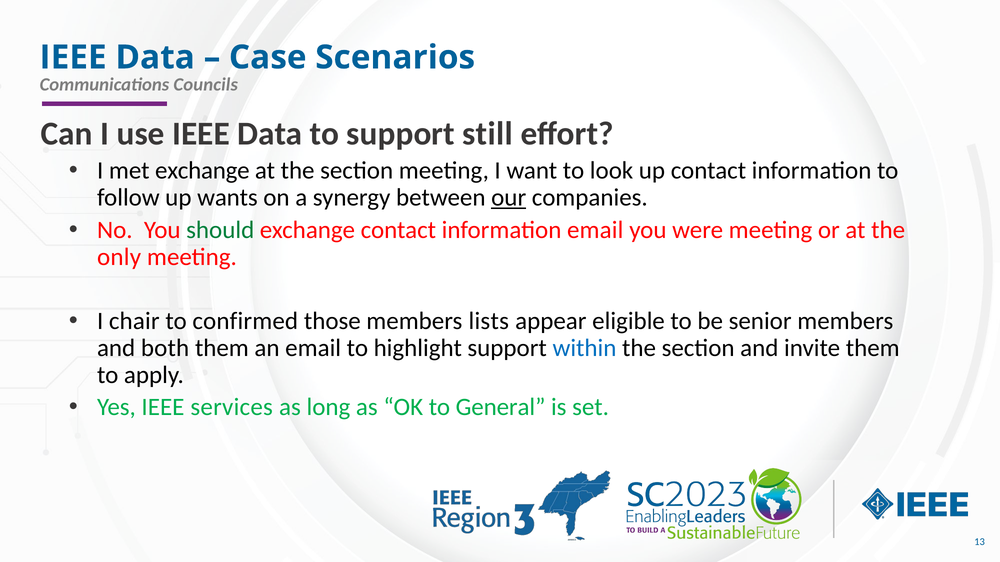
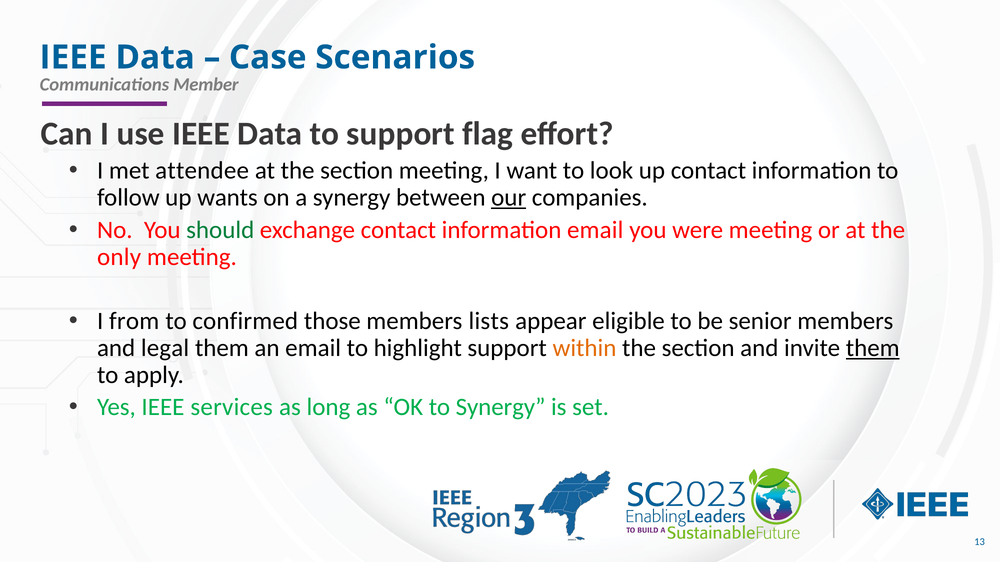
Councils: Councils -> Member (206, 85)
still: still -> flag (488, 134)
met exchange: exchange -> attendee (202, 171)
chair: chair -> from (134, 321)
both: both -> legal (165, 348)
within colour: blue -> orange (584, 348)
them underline: none -> present (873, 348)
to General: General -> Synergy (501, 408)
